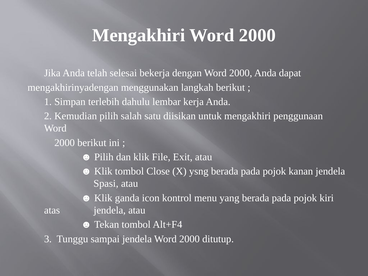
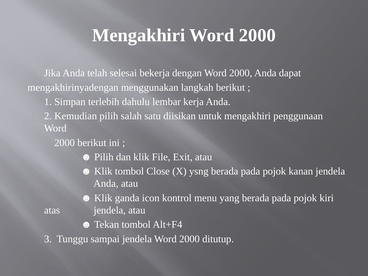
Spasi: Spasi -> Anda (106, 184)
